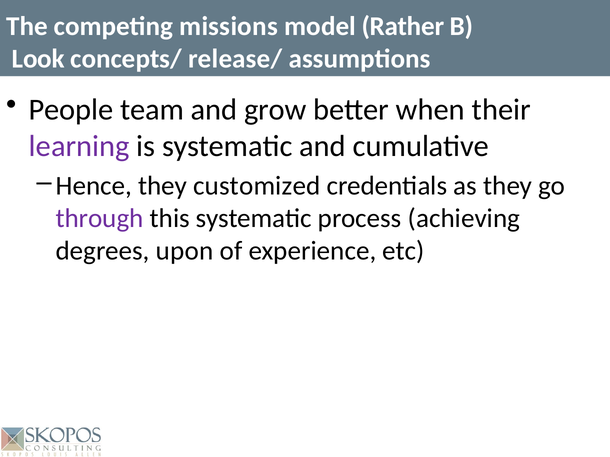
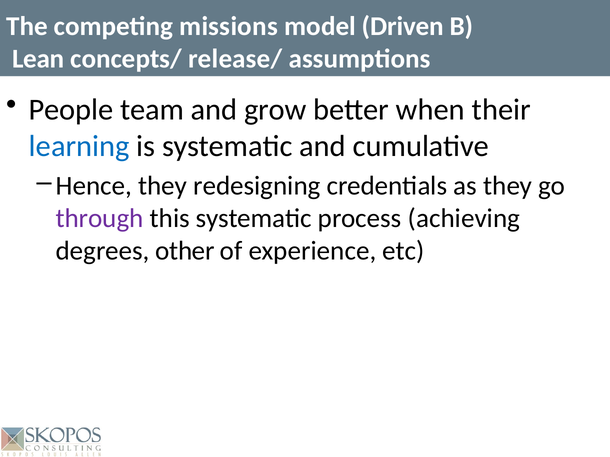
Rather: Rather -> Driven (403, 26)
Look: Look -> Lean (38, 59)
learning colour: purple -> blue (79, 146)
customized: customized -> redesigning (257, 186)
upon: upon -> other (185, 251)
